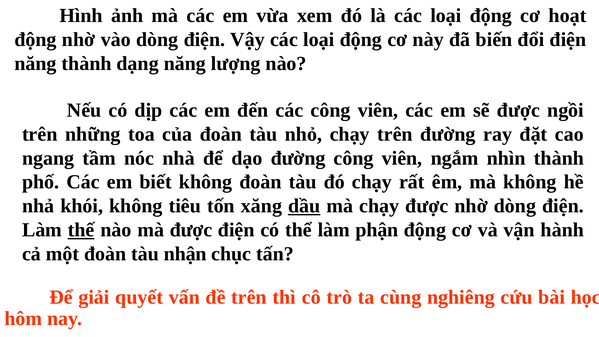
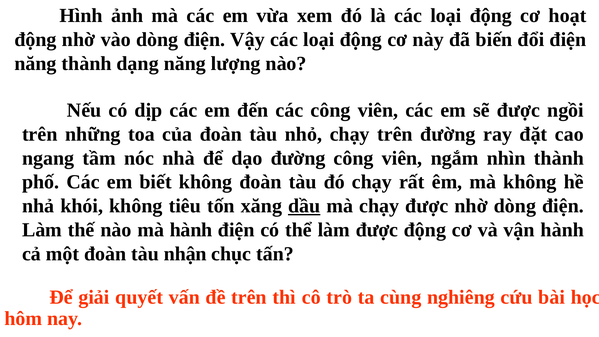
thế underline: present -> none (81, 230)
mà được: được -> hành (191, 230)
làm phận: phận -> được (377, 230)
